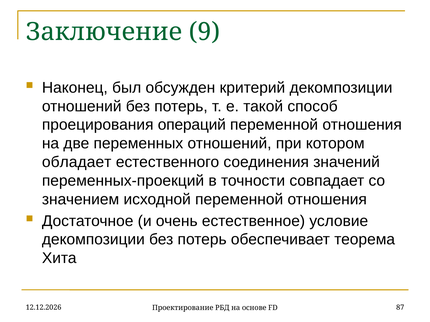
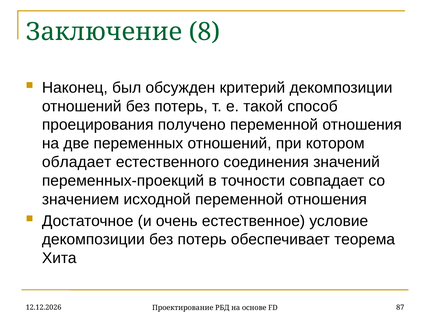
9: 9 -> 8 (205, 32)
операций: операций -> получено (192, 125)
